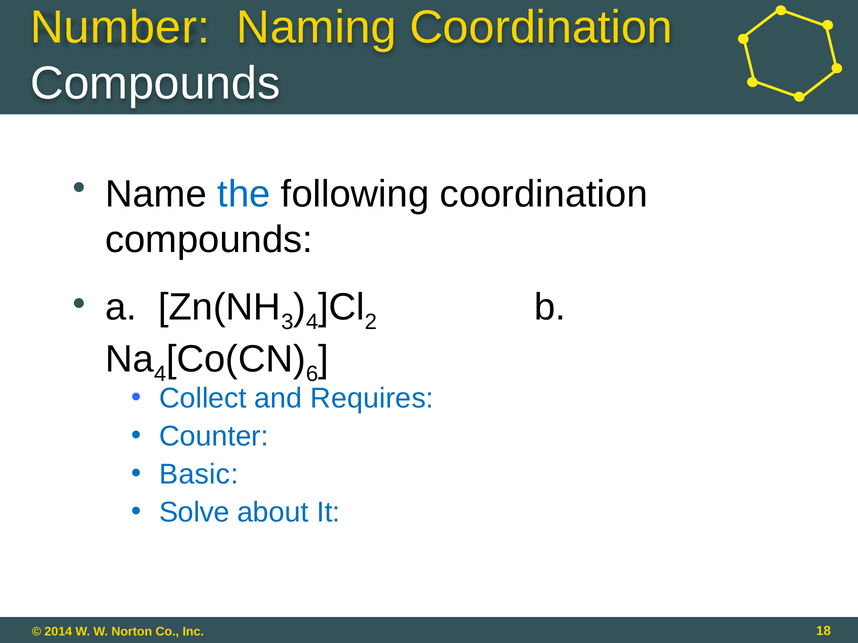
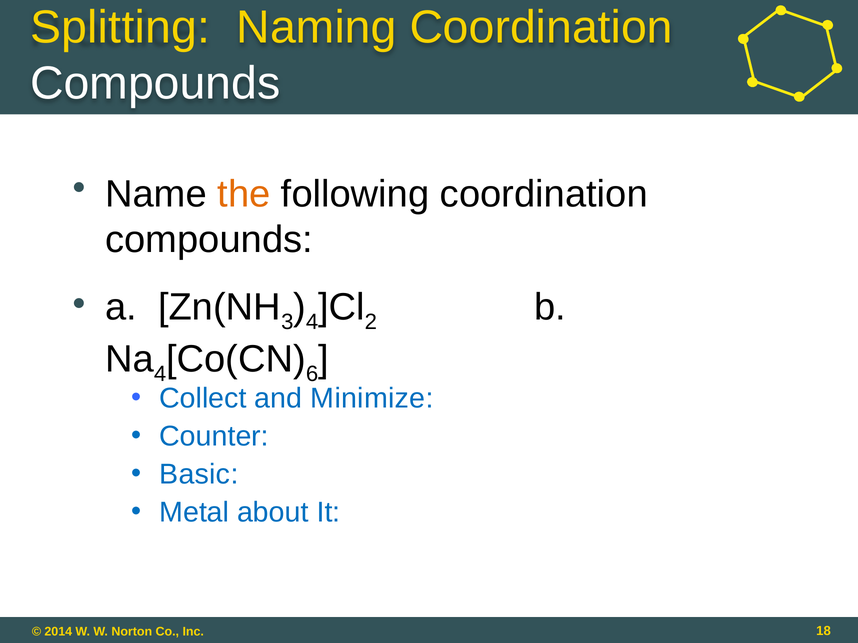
Number: Number -> Splitting (120, 28)
the colour: blue -> orange (244, 194)
Requires: Requires -> Minimize (372, 398)
Solve: Solve -> Metal (194, 513)
